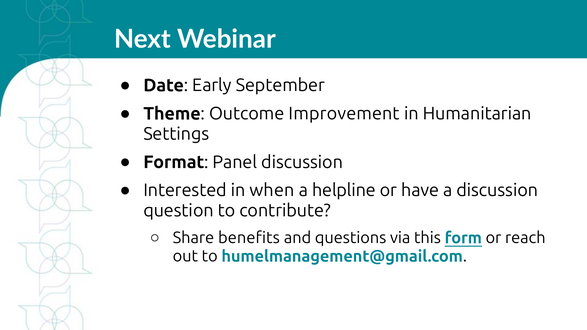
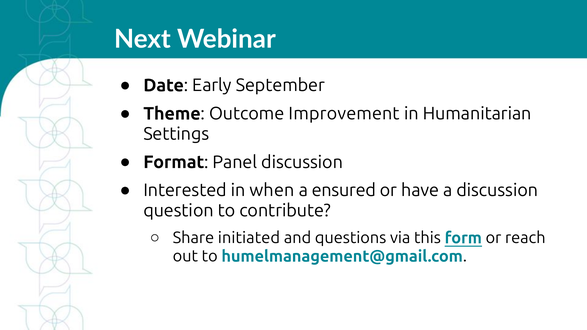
helpline: helpline -> ensured (344, 190)
benefits: benefits -> initiated (249, 238)
